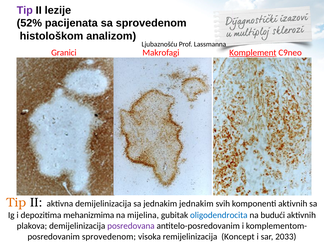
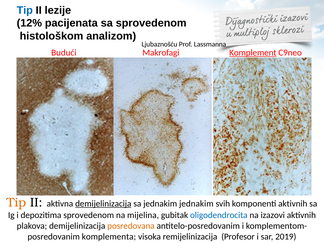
Tip colour: purple -> blue (25, 10)
52%: 52% -> 12% (29, 23)
Granici: Granici -> Budući (64, 53)
demijelinizacija underline: none -> present (103, 204)
depozitima mehanizmima: mehanizmima -> sprovedenom (89, 215)
budući: budući -> izazovi (273, 215)
posredovana colour: purple -> orange (131, 226)
sprovedenom: sprovedenom -> komplementa (109, 237)
Koncept: Koncept -> Profesor (238, 237)
2033: 2033 -> 2019 (286, 237)
